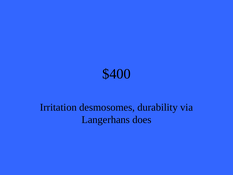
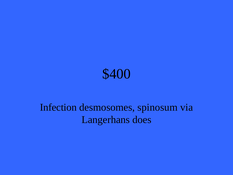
Irritation: Irritation -> Infection (58, 107)
durability: durability -> spinosum (158, 107)
